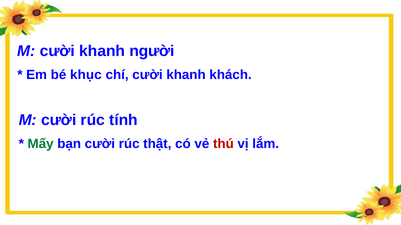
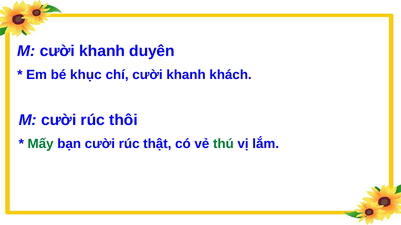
người: người -> duyên (152, 51)
tính: tính -> thôi (123, 120)
thú colour: red -> green (223, 144)
